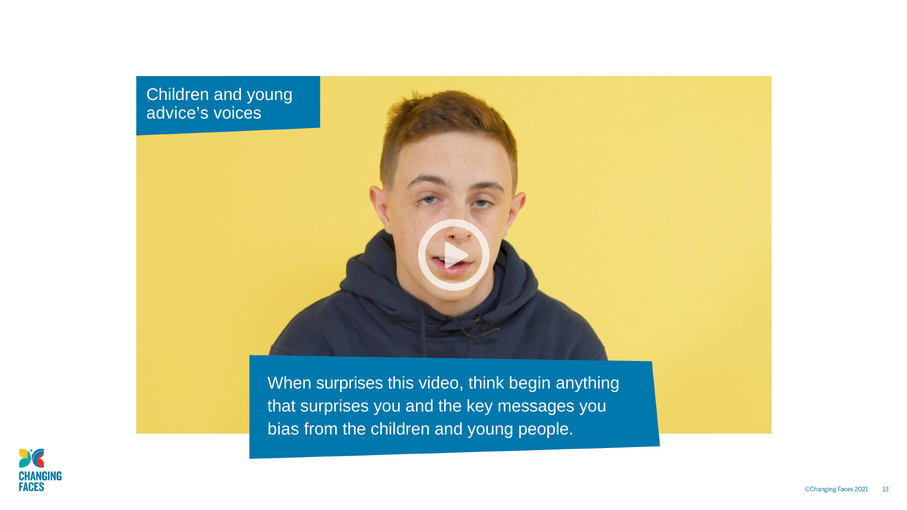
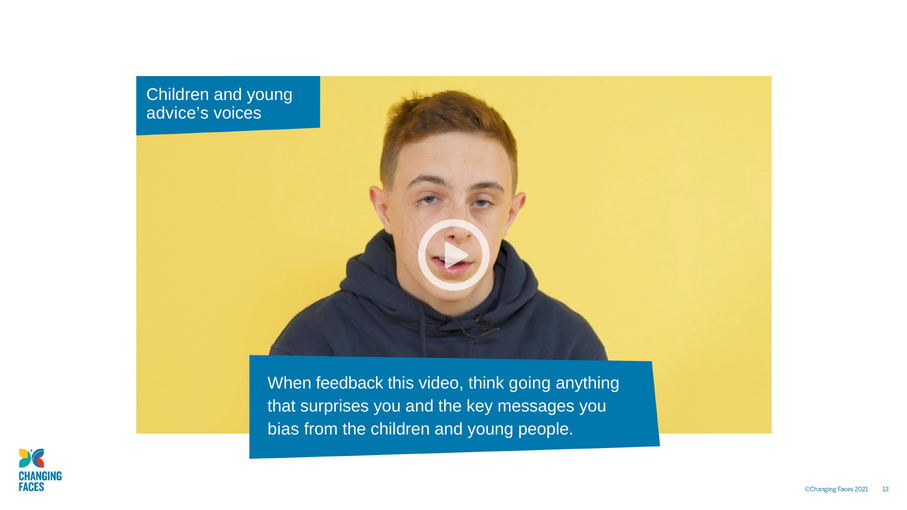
When surprises: surprises -> feedback (350, 383)
begin: begin -> going (530, 383)
